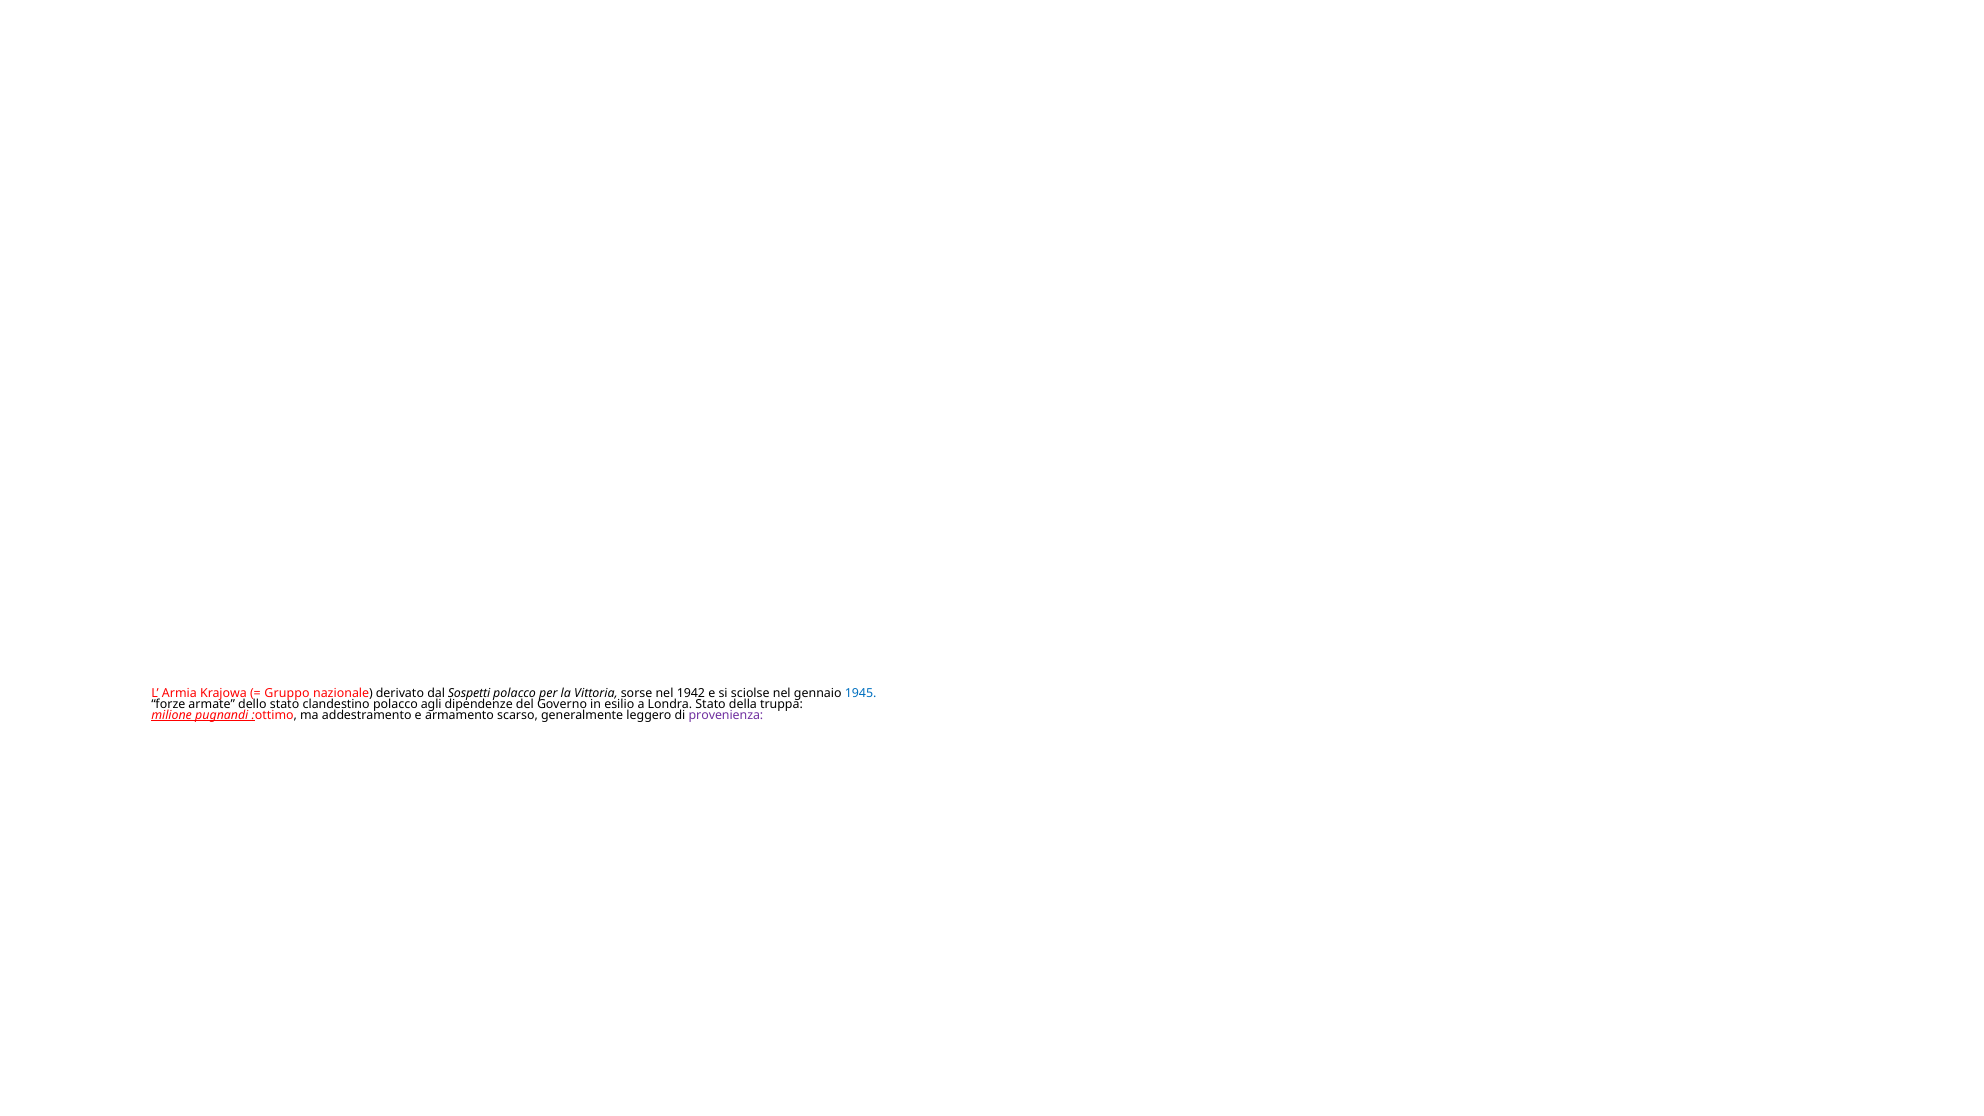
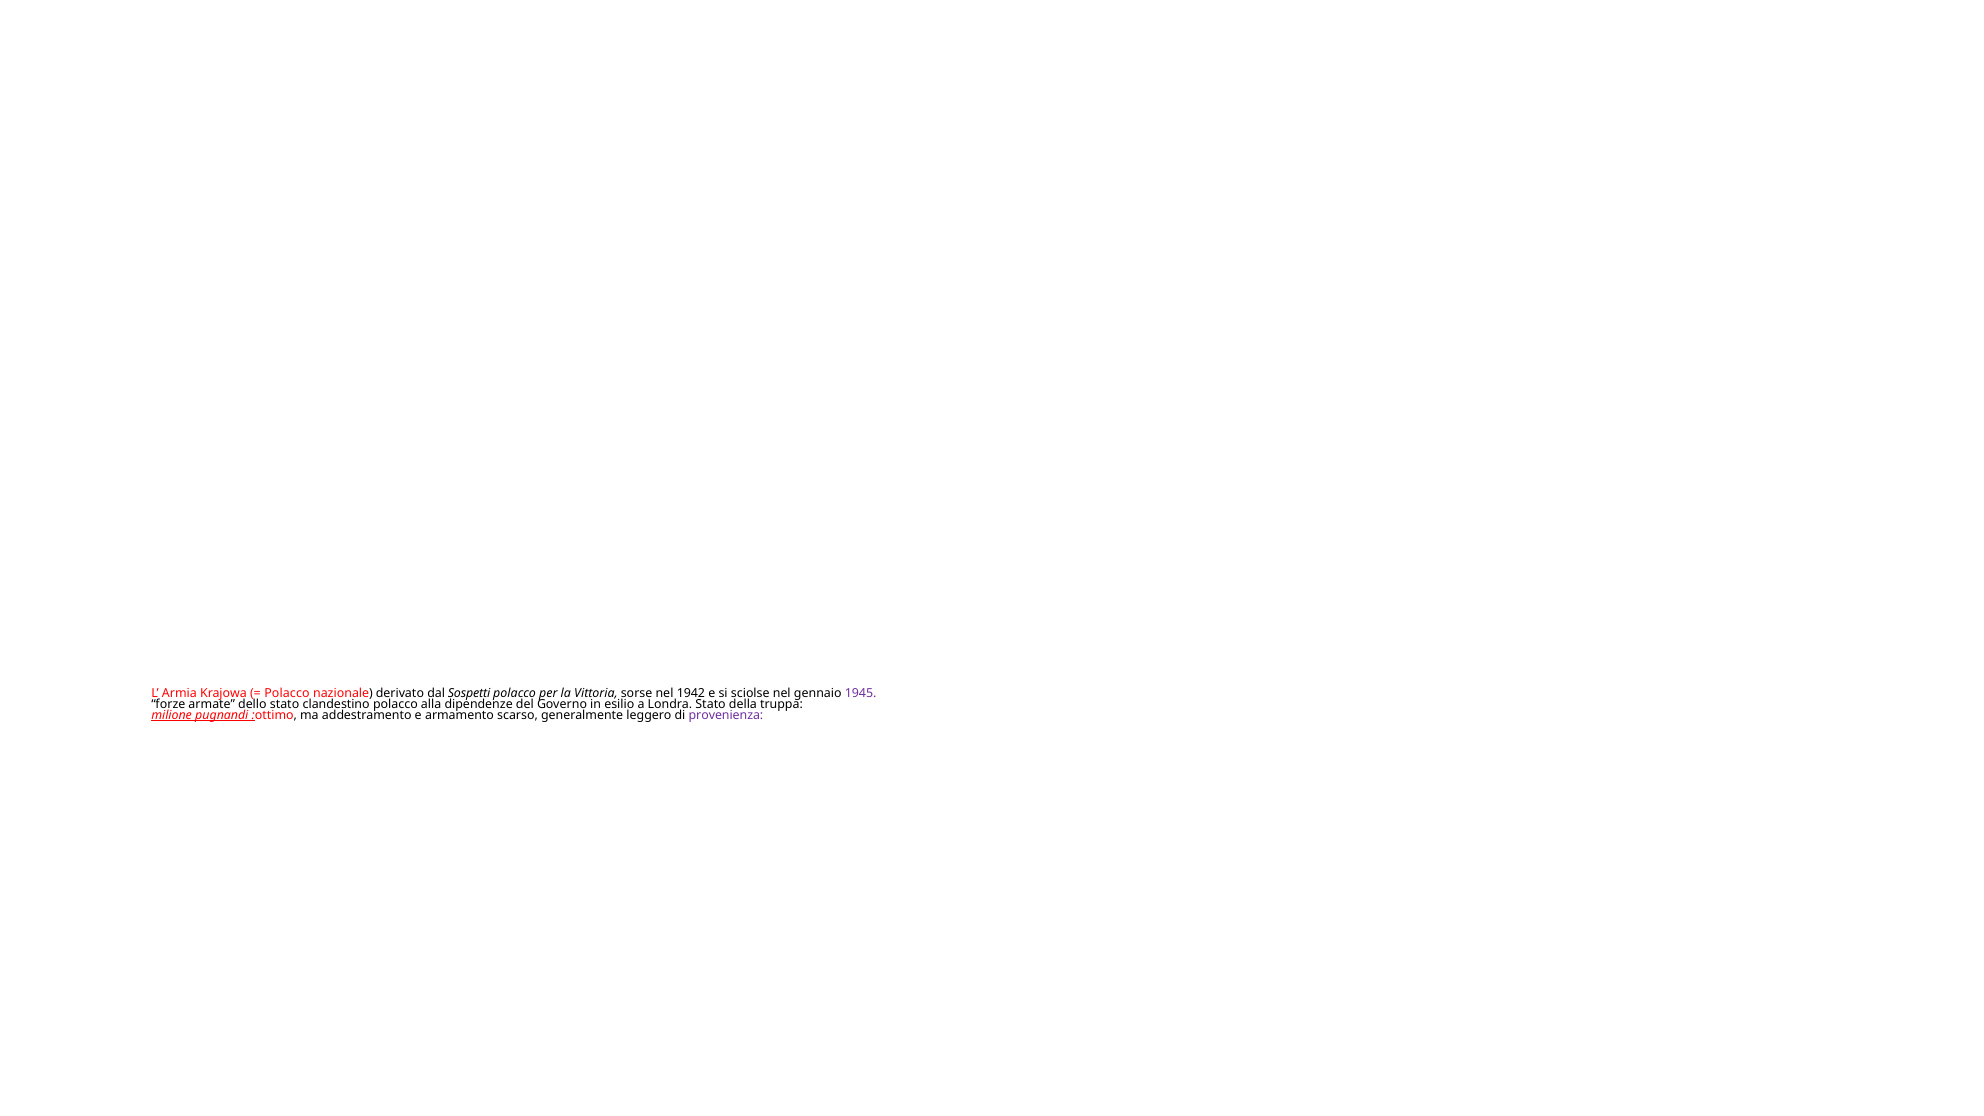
Gruppo: Gruppo -> Polacco (287, 694)
1945 colour: blue -> purple (861, 694)
agli: agli -> alla (431, 704)
